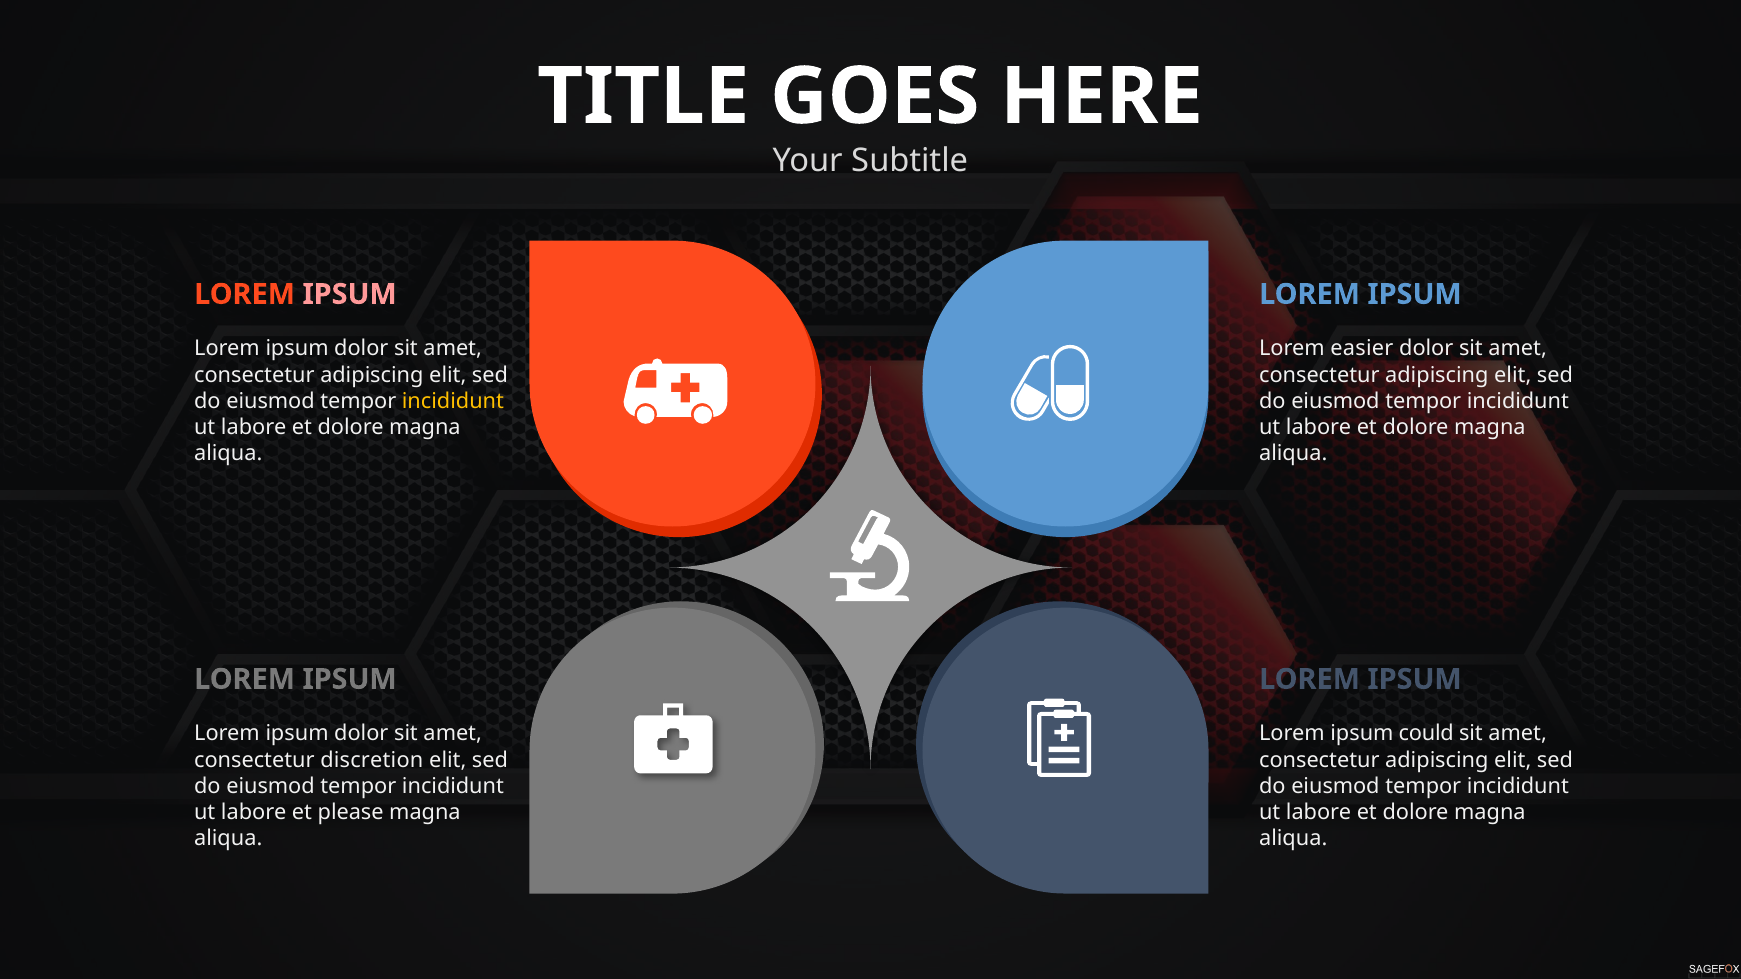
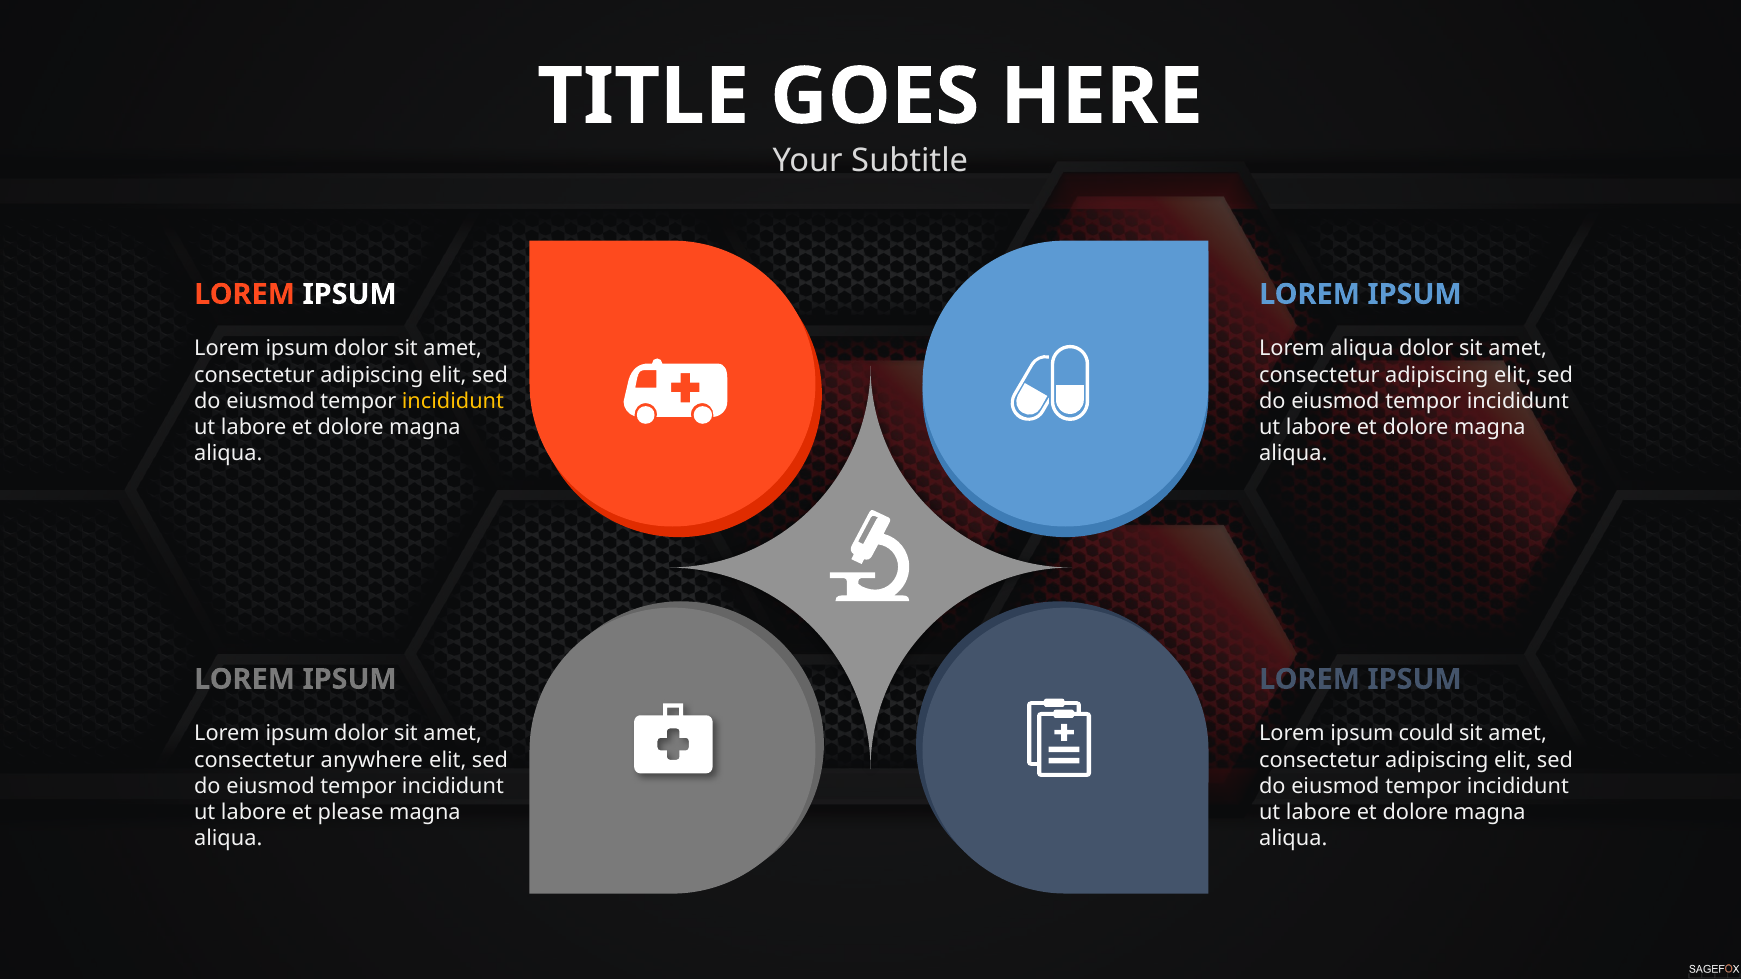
IPSUM colour: pink -> white (350, 294)
Lorem easier: easier -> aliqua (1362, 349)
discretion: discretion -> anywhere (372, 760)
